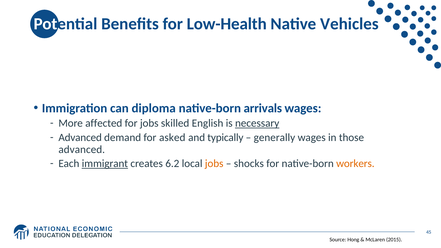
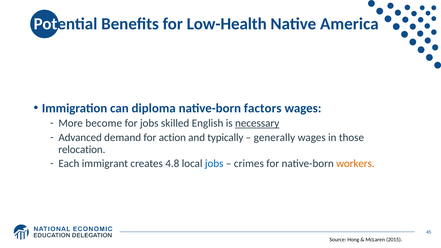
Vehicles: Vehicles -> America (349, 24)
arrivals: arrivals -> factors (263, 108)
affected: affected -> become (104, 123)
asked: asked -> action (172, 138)
advanced: advanced -> relocation (82, 149)
immigrant underline: present -> none (105, 164)
6.2: 6.2 -> 4.8 (172, 164)
jobs colour: orange -> blue (214, 164)
shocks: shocks -> crimes (249, 164)
